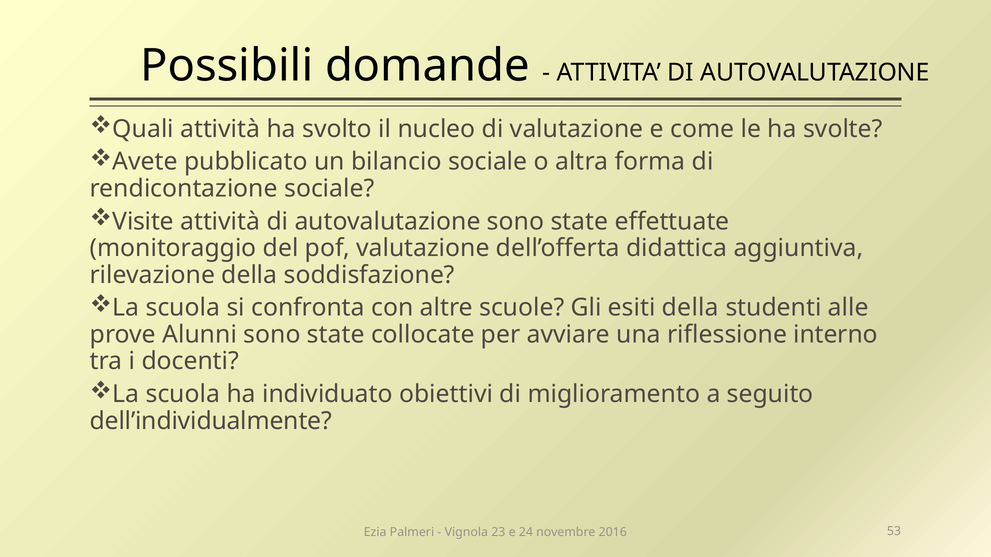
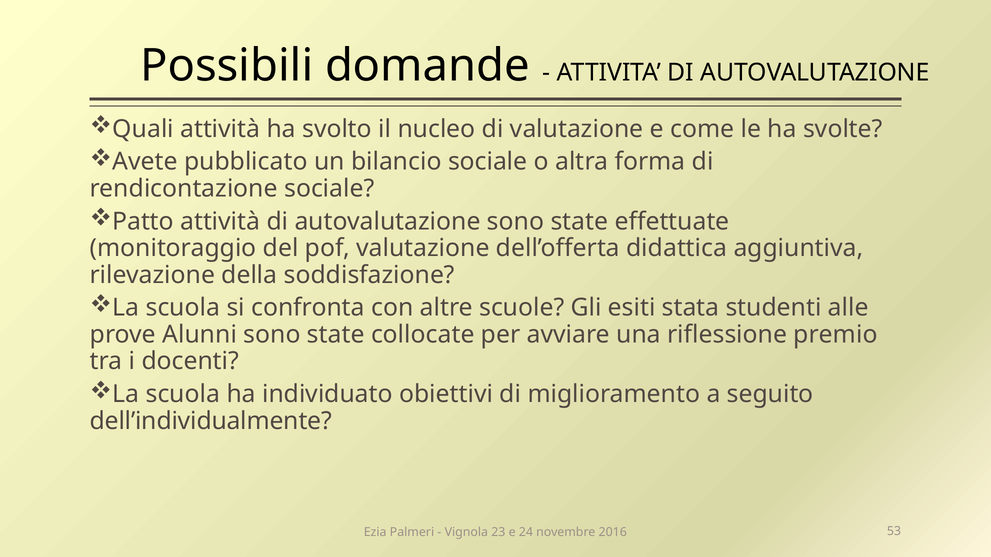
Visite: Visite -> Patto (143, 222)
esiti della: della -> stata (691, 308)
interno: interno -> premio (836, 335)
